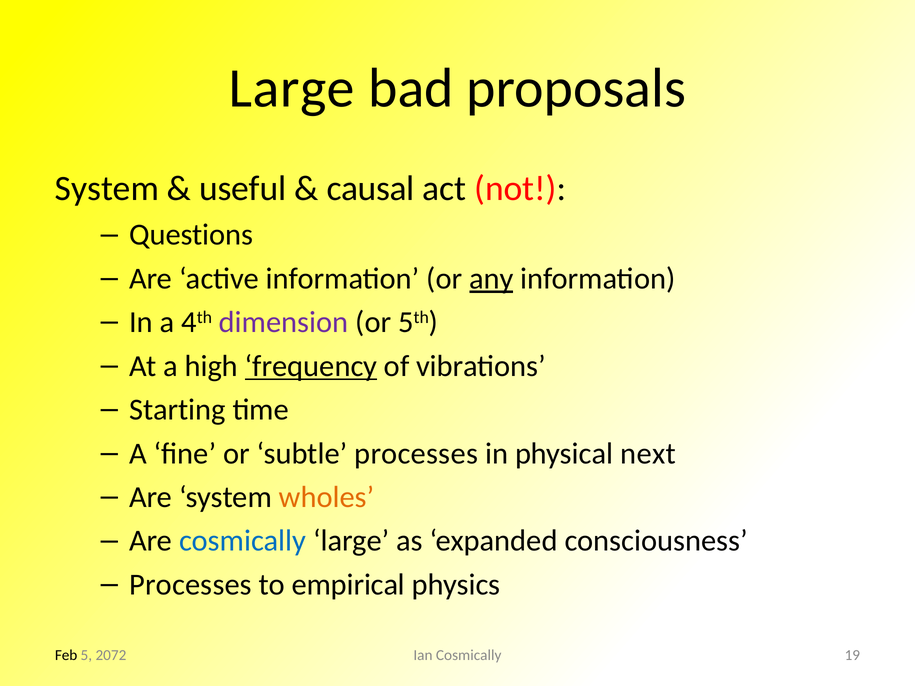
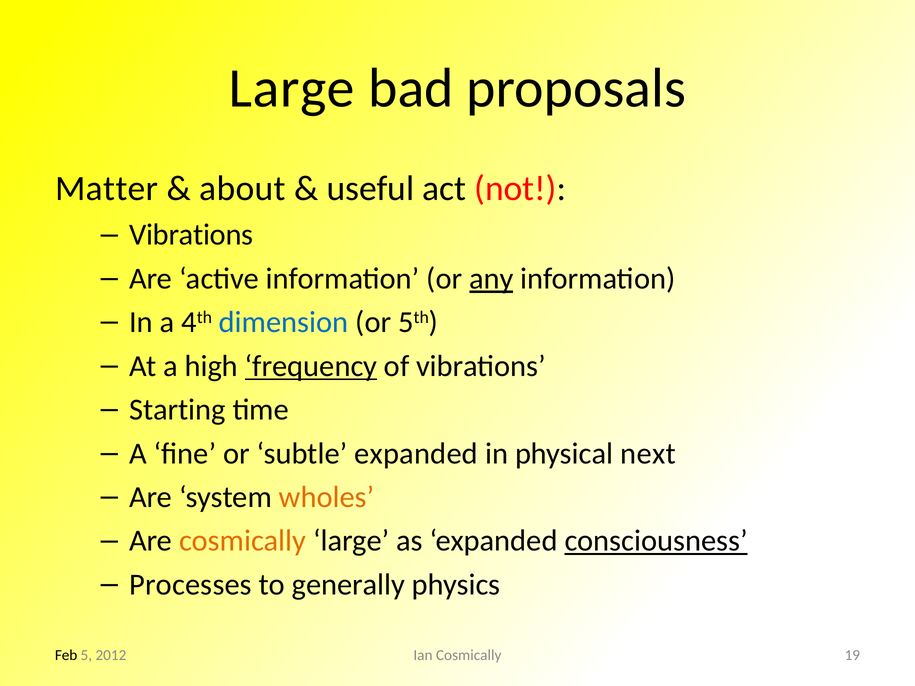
System: System -> Matter (107, 189)
useful: useful -> about (242, 189)
causal: causal -> useful (370, 189)
Questions: Questions -> Vibrations (191, 235)
dimension colour: purple -> blue (284, 322)
subtle processes: processes -> expanded (416, 454)
cosmically colour: blue -> orange (243, 541)
consciousness underline: none -> present (656, 541)
empirical: empirical -> generally (348, 585)
2072: 2072 -> 2012 (111, 655)
